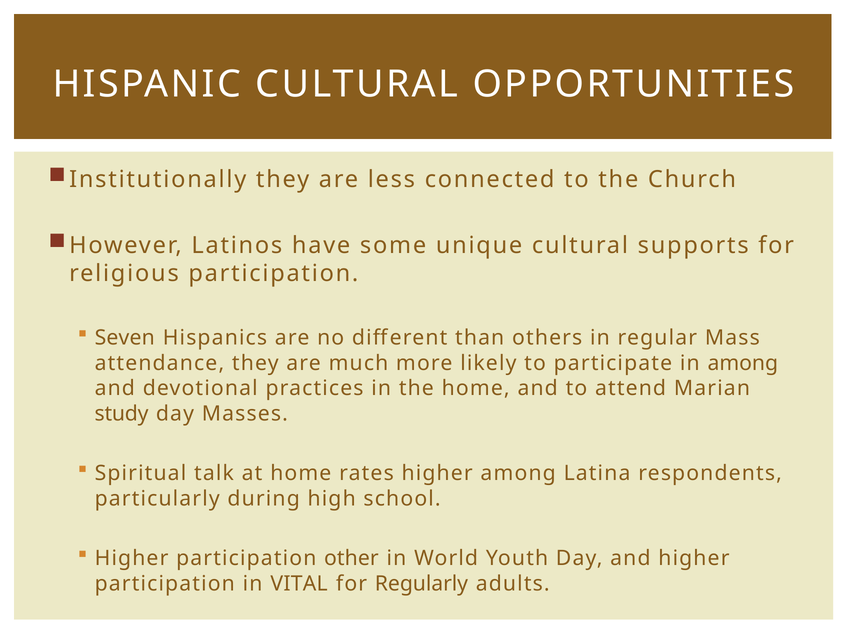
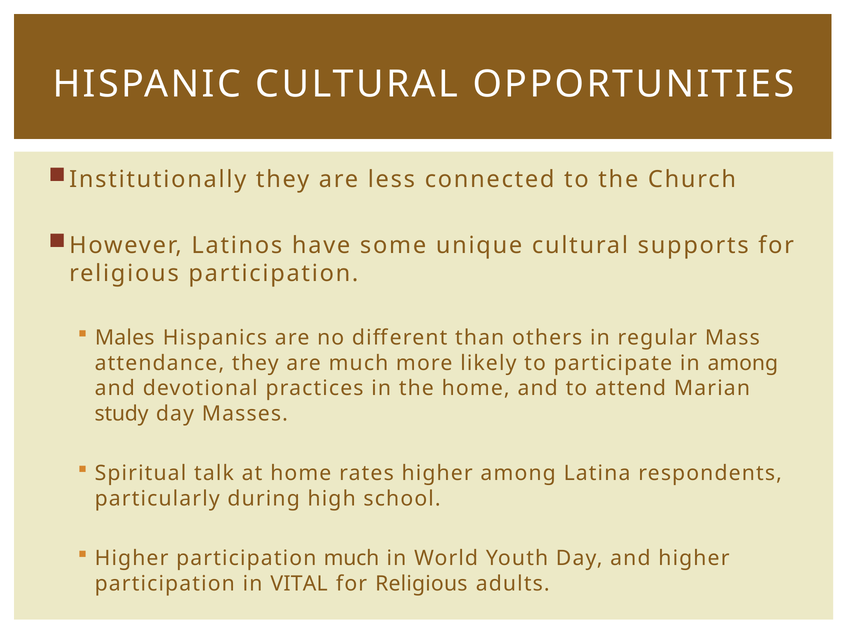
Seven: Seven -> Males (125, 338)
participation other: other -> much (352, 558)
Regularly: Regularly -> Religious (421, 584)
